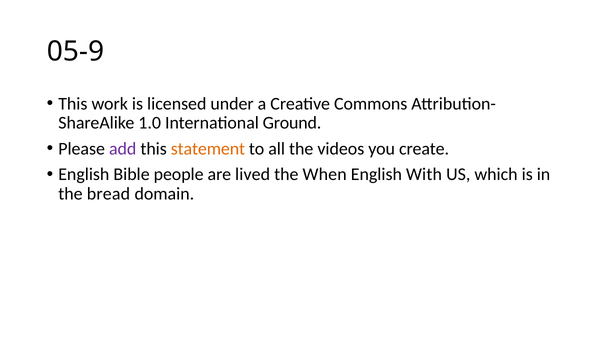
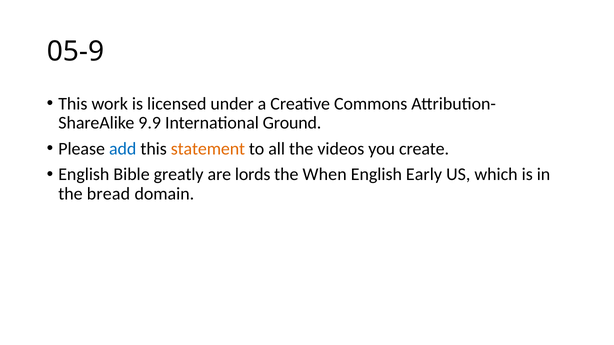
1.0: 1.0 -> 9.9 (150, 123)
add colour: purple -> blue (123, 149)
people: people -> greatly (179, 175)
lived: lived -> lords (253, 175)
With: With -> Early (424, 175)
